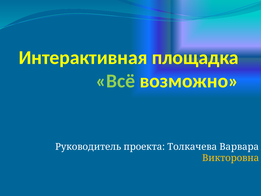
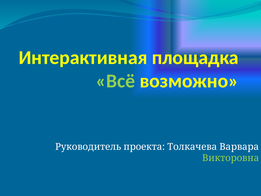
Викторовна colour: yellow -> light green (231, 158)
